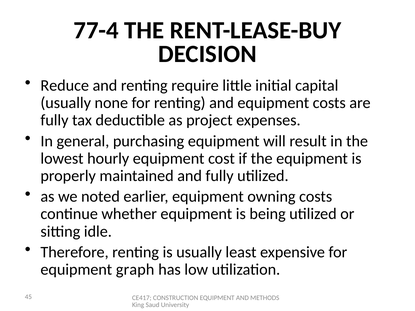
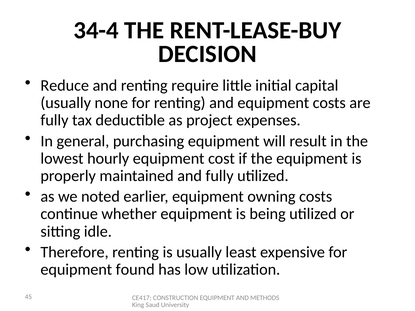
77-4: 77-4 -> 34-4 (96, 30)
graph: graph -> found (135, 270)
